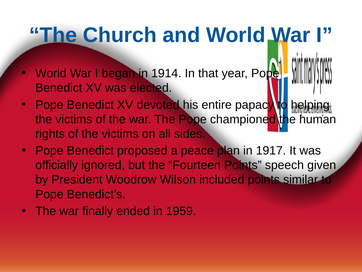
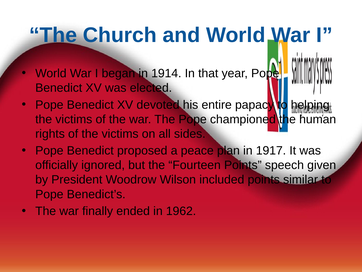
1959: 1959 -> 1962 (181, 211)
